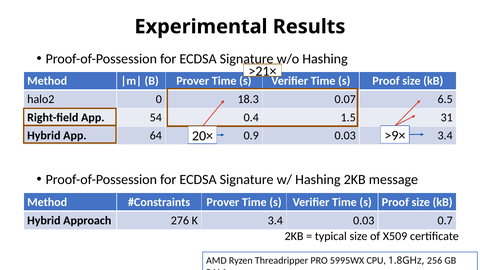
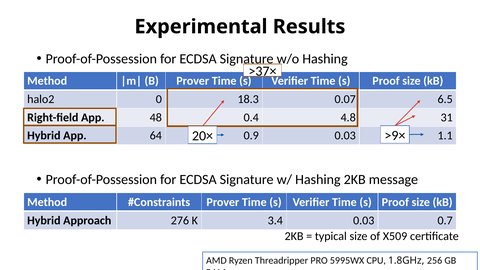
>21×: >21× -> >37× (262, 71)
54: 54 -> 48 (156, 117)
1.5: 1.5 -> 4.8 (348, 117)
0.03 3.4: 3.4 -> 1.1 (445, 136)
